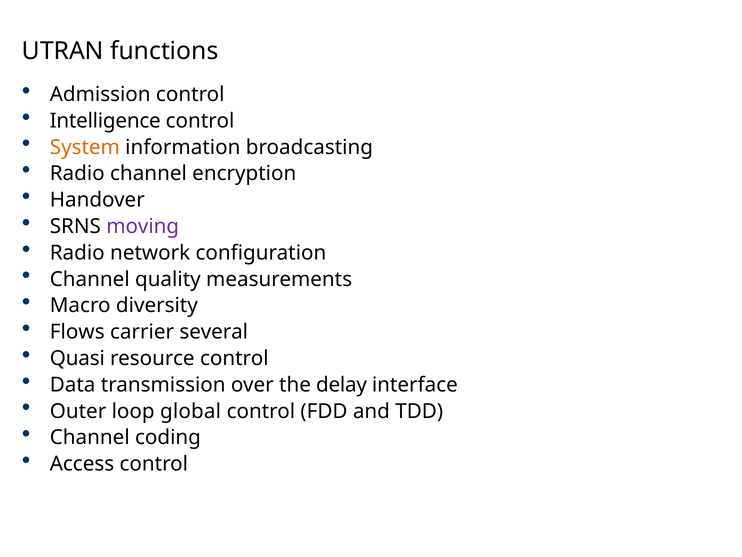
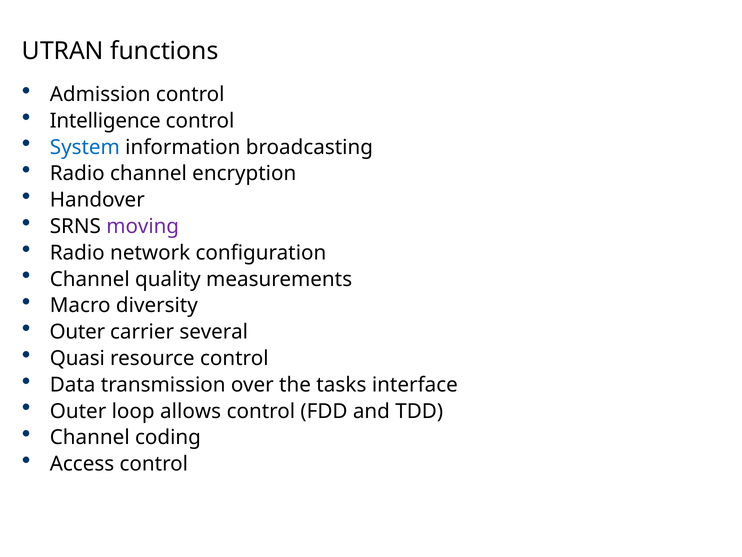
System colour: orange -> blue (85, 147)
Flows: Flows -> Outer (77, 332)
delay: delay -> tasks (341, 384)
global: global -> allows (191, 411)
